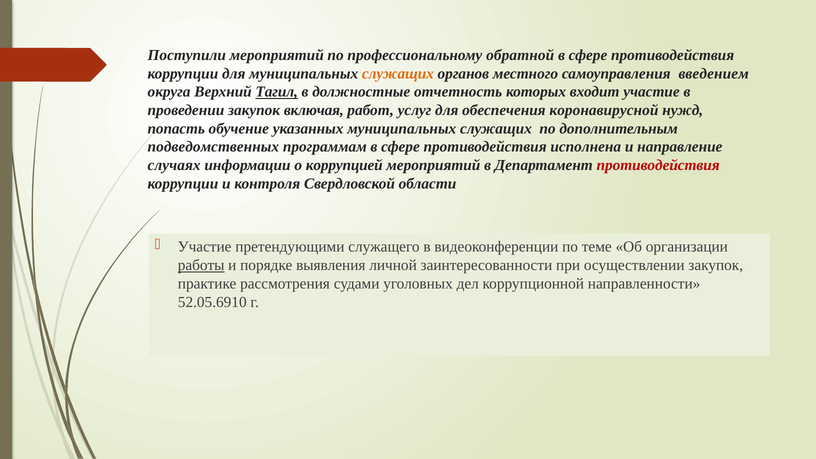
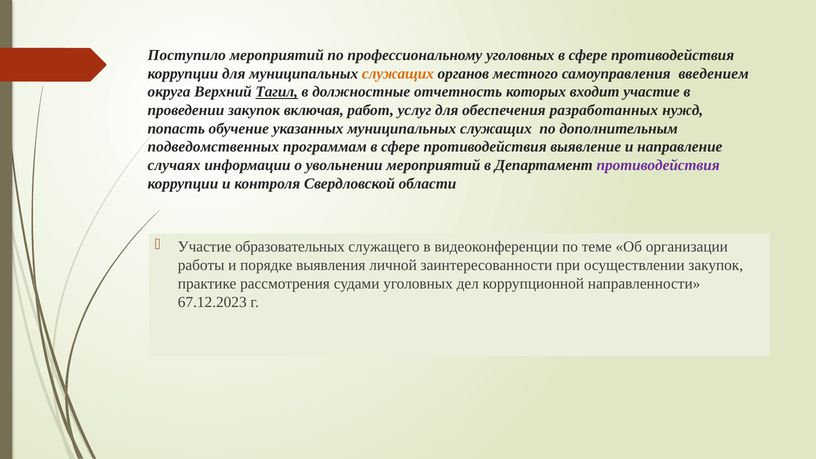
Поступили: Поступили -> Поступило (187, 55)
профессиональному обратной: обратной -> уголовных (520, 55)
коронавирусной: коронавирусной -> разработанных (604, 110)
исполнена: исполнена -> выявление (586, 147)
коррупцией: коррупцией -> увольнении (344, 165)
противодействия colour: red -> purple (658, 165)
претендующими: претендующими -> образовательных (290, 247)
работы underline: present -> none (201, 265)
52.05.6910: 52.05.6910 -> 67.12.2023 (212, 302)
